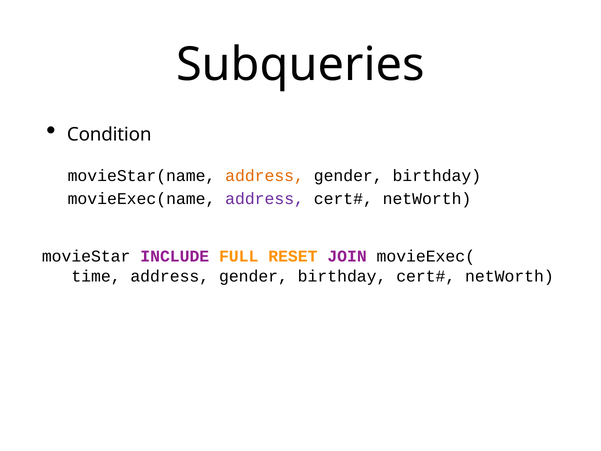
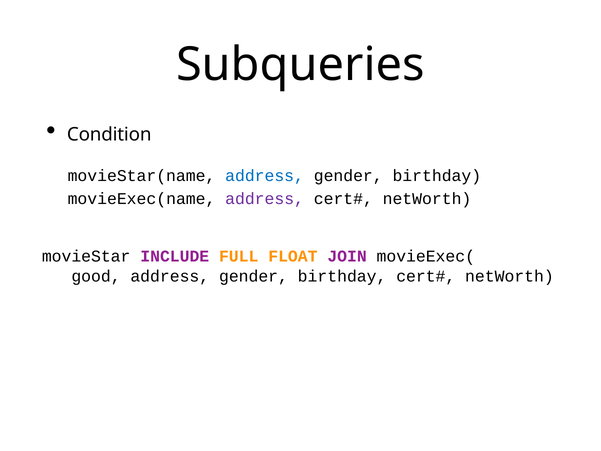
address colour: orange -> blue (265, 176)
RESET: RESET -> FLOAT (293, 256)
time: time -> good (96, 276)
